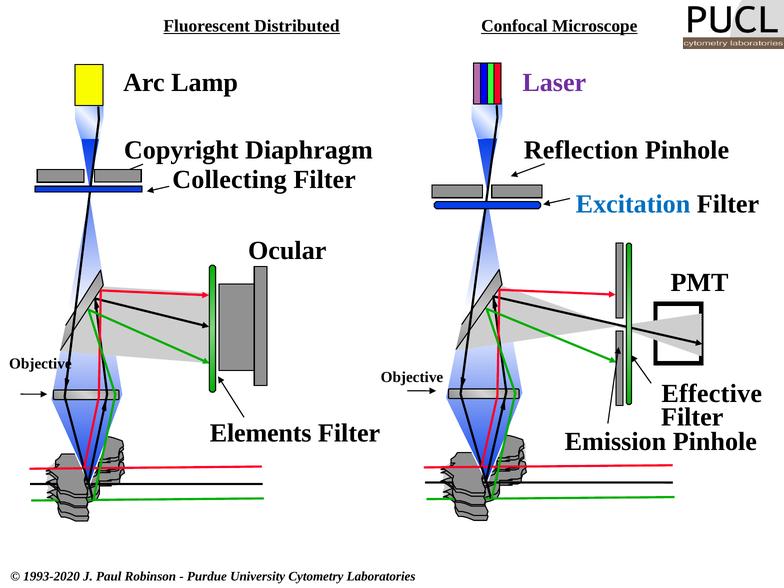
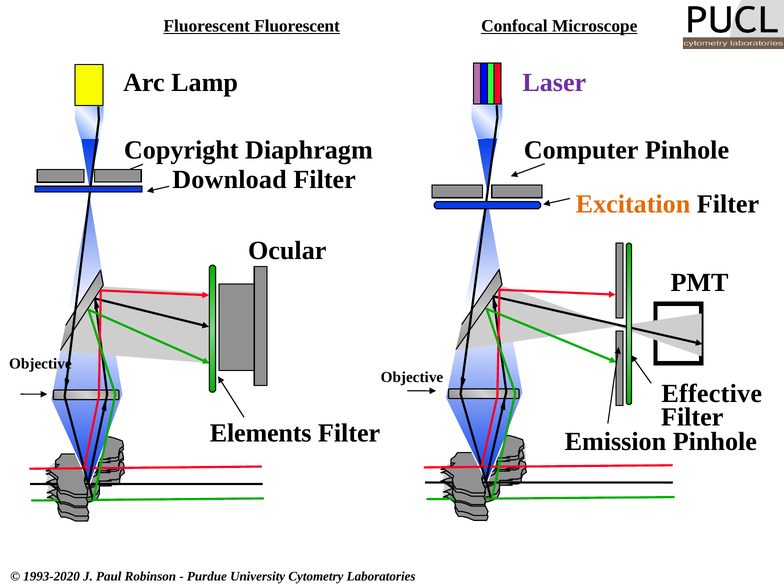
Fluorescent Distributed: Distributed -> Fluorescent (297, 26)
Reflection: Reflection -> Computer (581, 150)
Collecting: Collecting -> Download (230, 180)
Excitation colour: blue -> orange (633, 204)
